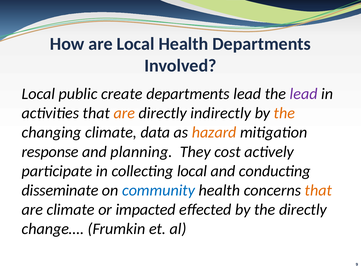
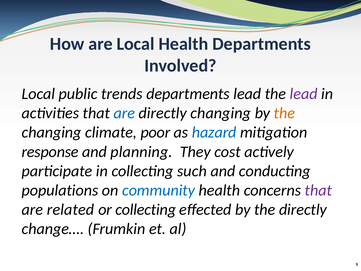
create: create -> trends (122, 94)
are colour: orange -> blue (124, 113)
directly indirectly: indirectly -> changing (221, 113)
data: data -> poor (155, 132)
hazard colour: orange -> blue (214, 132)
collecting local: local -> such (192, 171)
disseminate: disseminate -> populations (60, 190)
that colour: orange -> purple (318, 190)
are climate: climate -> related (71, 209)
or impacted: impacted -> collecting (146, 209)
